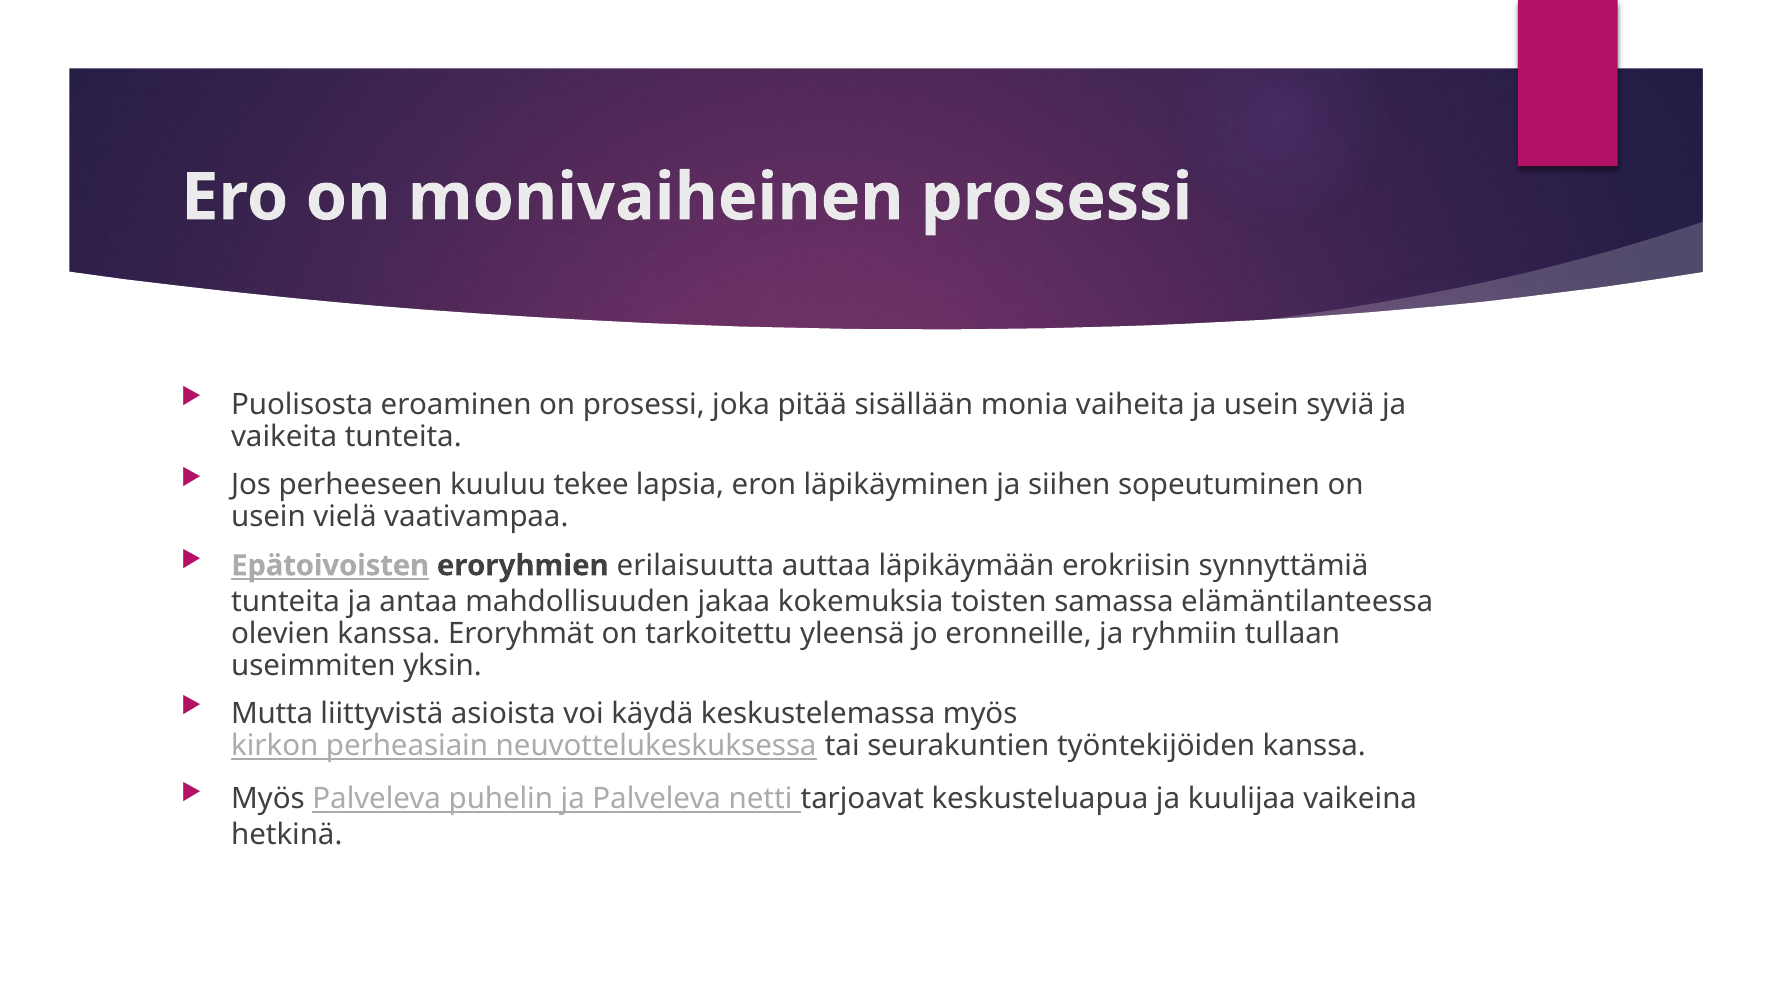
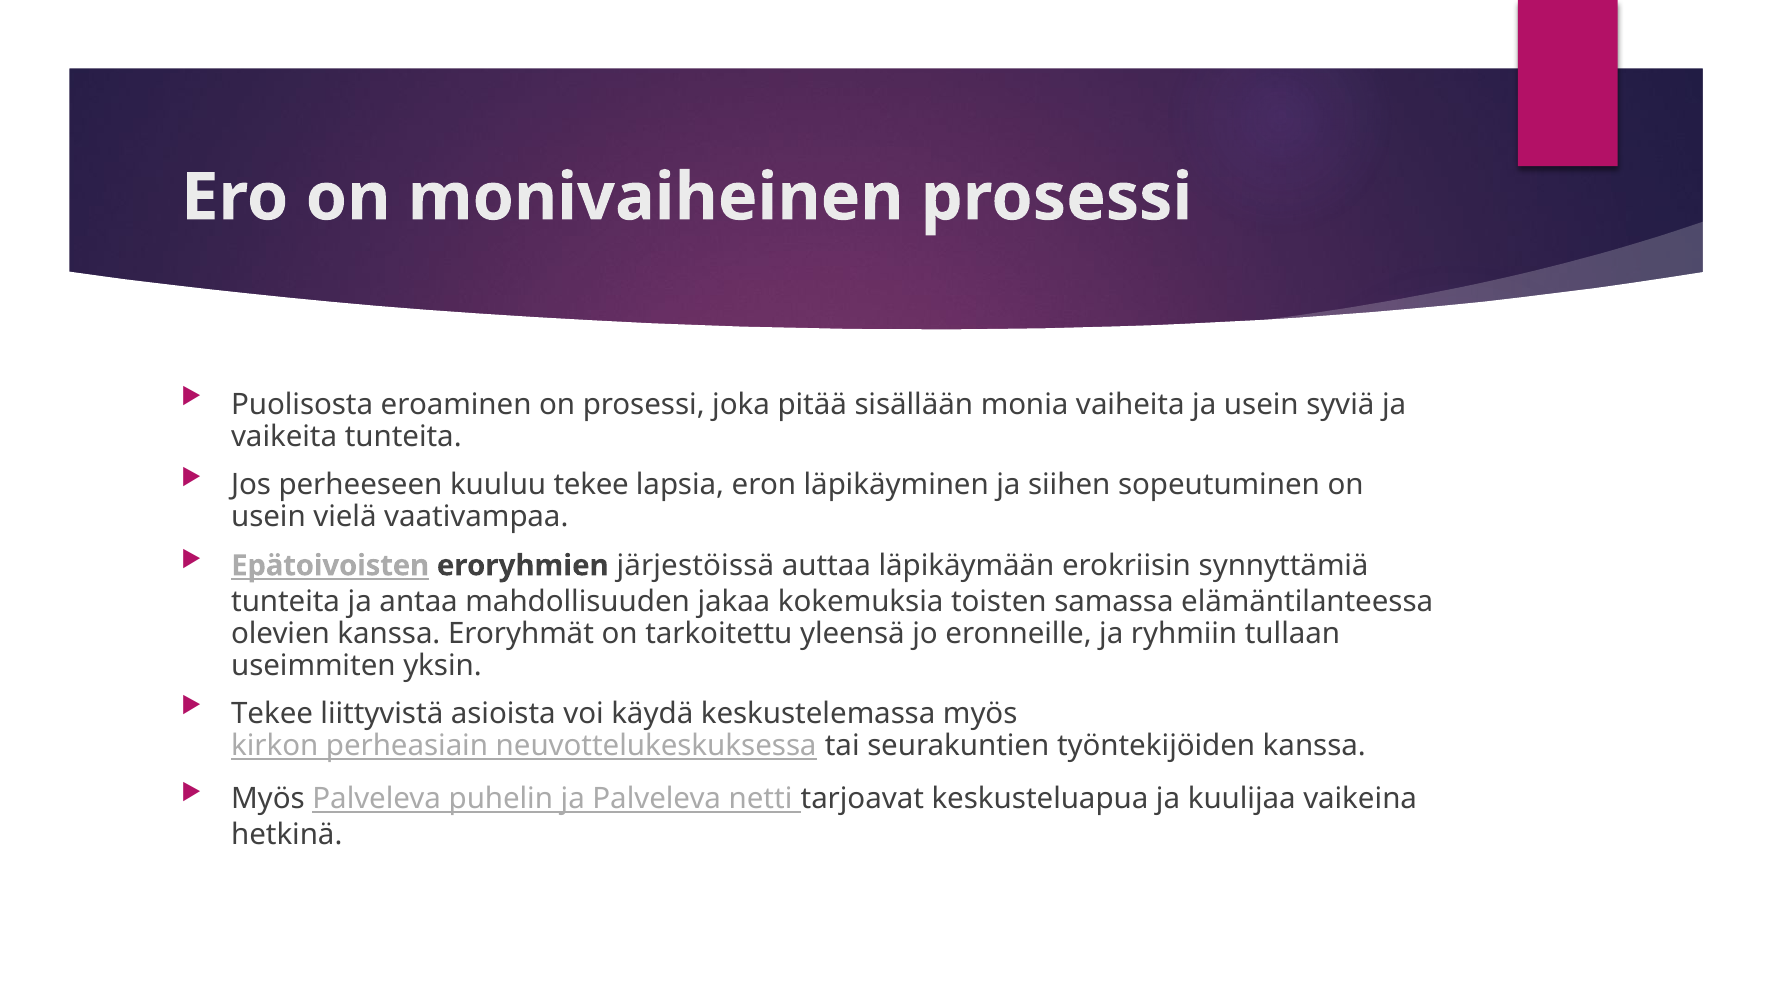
erilaisuutta: erilaisuutta -> järjestöissä (695, 566)
Mutta: Mutta -> Tekee (272, 714)
